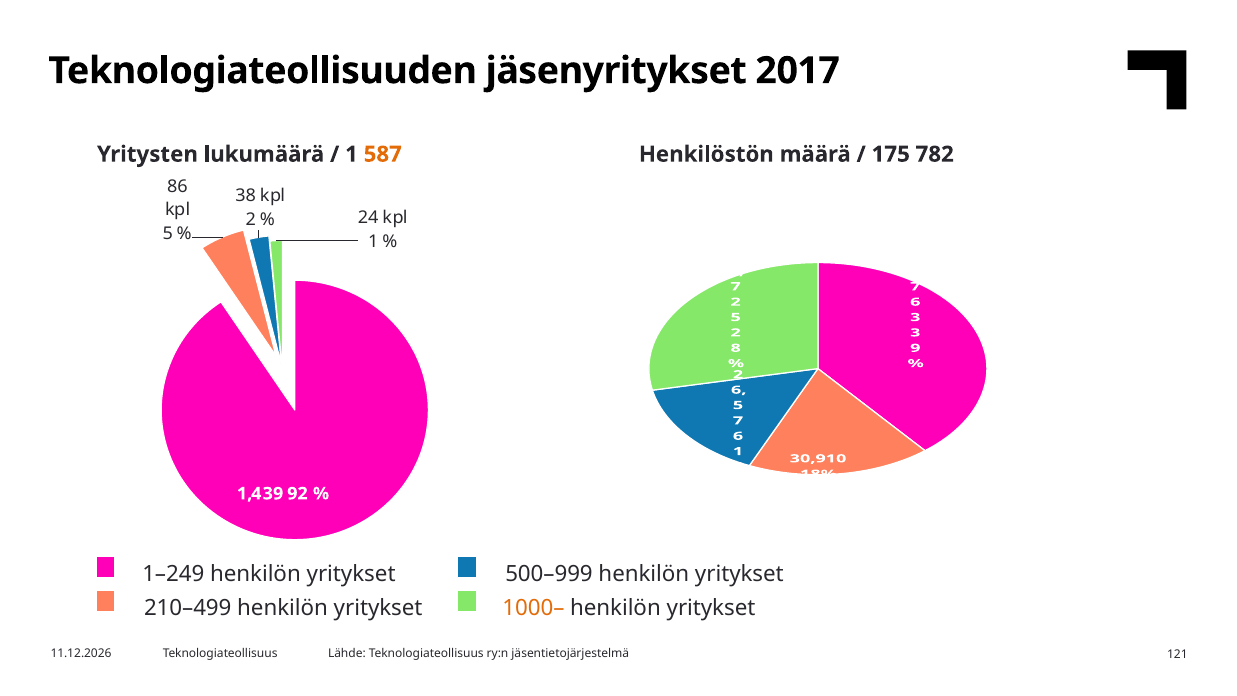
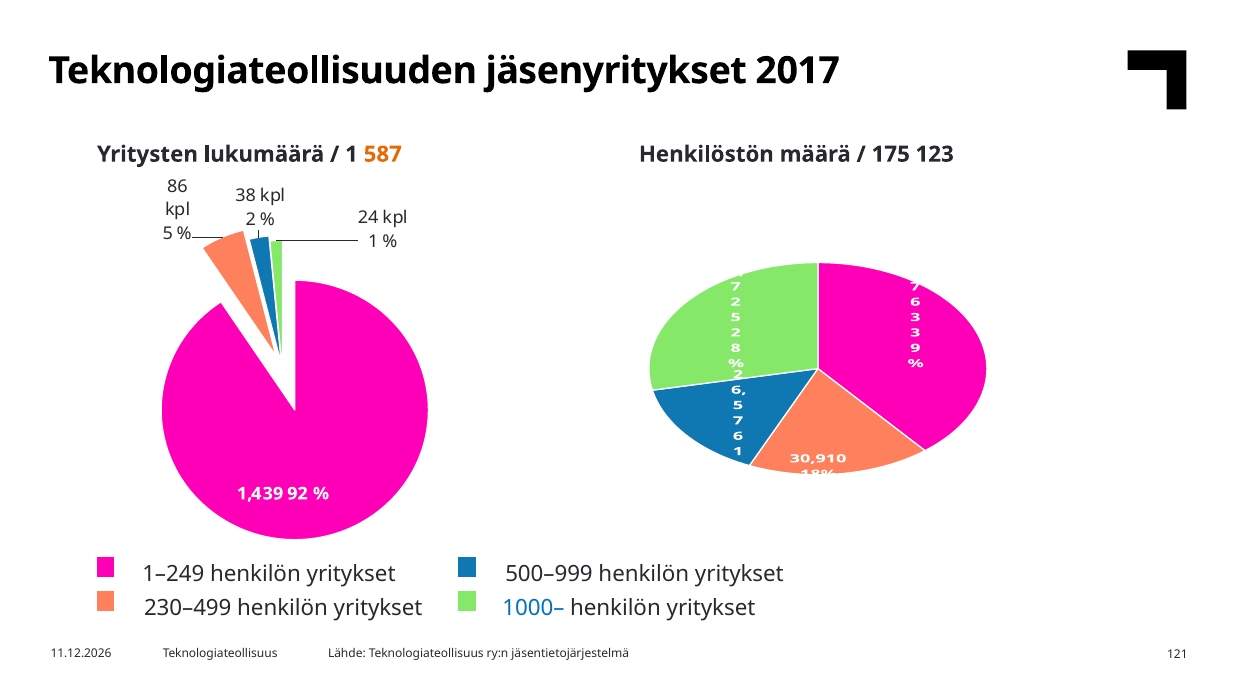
782: 782 -> 123 (935, 154)
210–499: 210–499 -> 230–499 (188, 608)
1000– colour: orange -> blue (533, 608)
